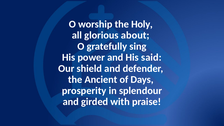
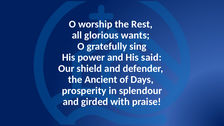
Holy: Holy -> Rest (142, 24)
about: about -> wants (135, 35)
